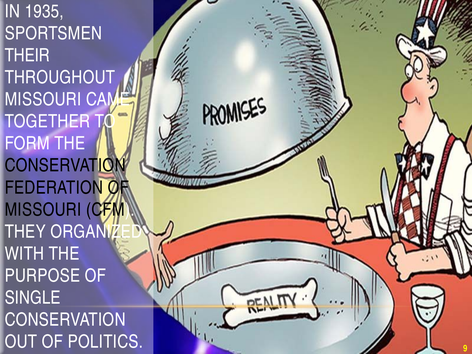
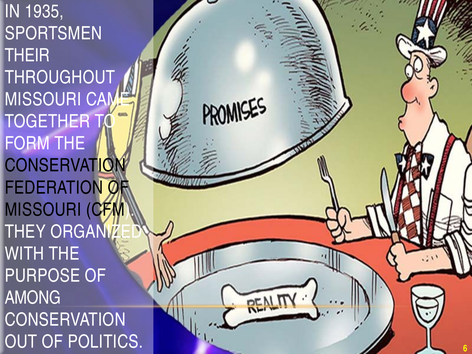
SINGLE: SINGLE -> AMONG (33, 298)
9: 9 -> 6 (465, 348)
